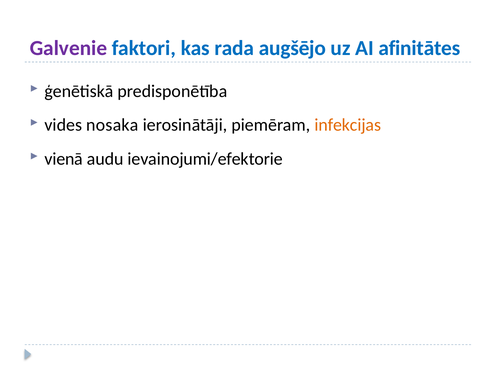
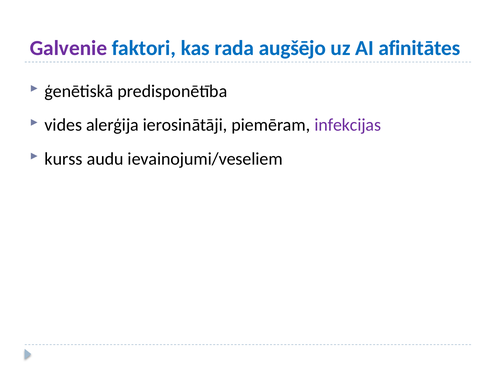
nosaka: nosaka -> alerģija (112, 125)
infekcijas colour: orange -> purple (348, 125)
vienā: vienā -> kurss (64, 159)
ievainojumi/efektorie: ievainojumi/efektorie -> ievainojumi/veseliem (205, 159)
